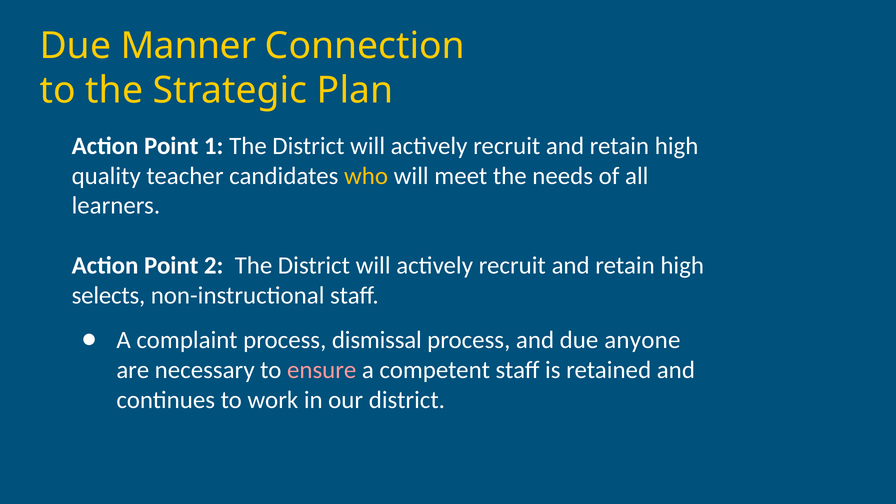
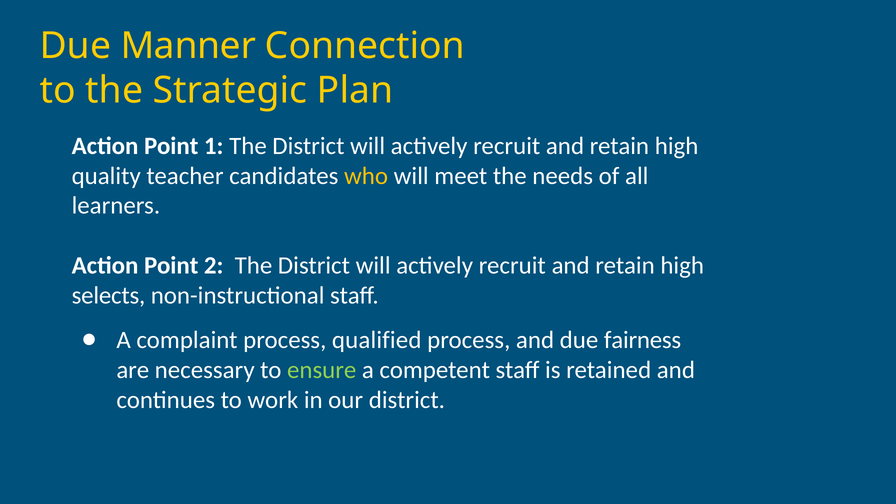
dismissal: dismissal -> qualified (377, 340)
anyone: anyone -> fairness (643, 340)
ensure colour: pink -> light green (322, 370)
